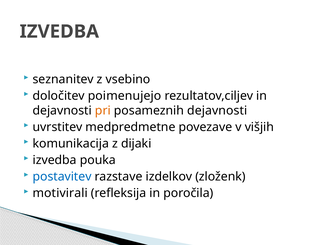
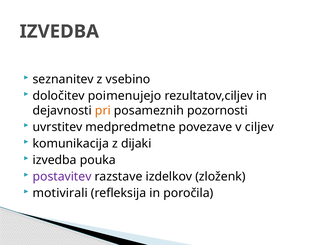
posameznih dejavnosti: dejavnosti -> pozornosti (217, 111)
višjih: višjih -> ciljev (259, 127)
postavitev colour: blue -> purple (62, 177)
